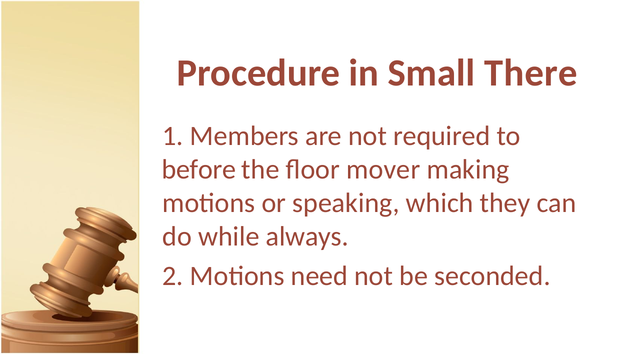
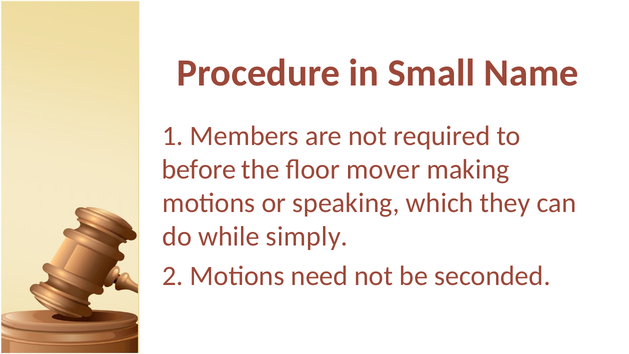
There: There -> Name (531, 73)
always: always -> simply (307, 237)
